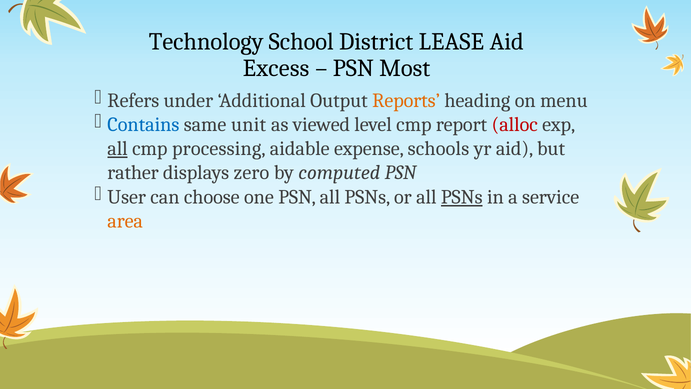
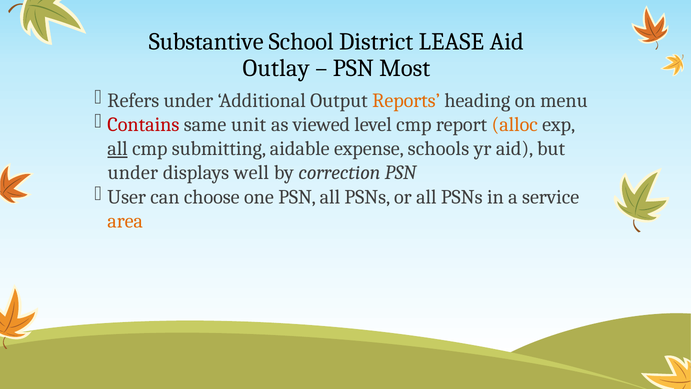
Technology: Technology -> Substantive (206, 42)
Excess: Excess -> Outlay (276, 68)
Contains colour: blue -> red (143, 124)
alloc colour: red -> orange (515, 124)
processing: processing -> submitting (219, 149)
rather: rather -> under (133, 173)
zero: zero -> well (251, 173)
computed: computed -> correction (339, 173)
PSNs underline: present -> none (462, 197)
